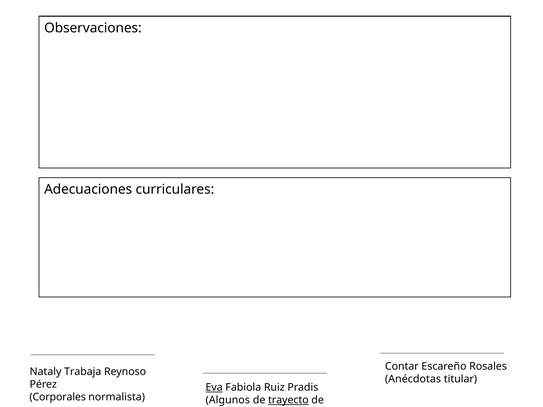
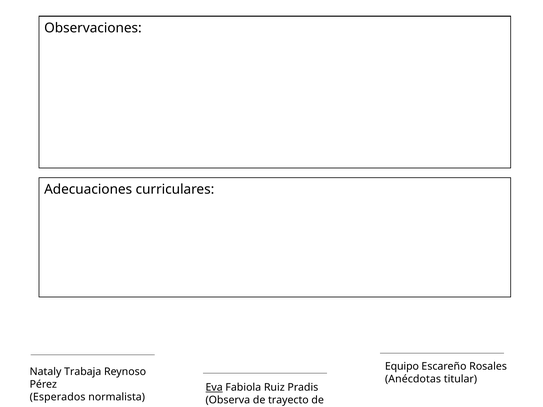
Contar: Contar -> Equipo (402, 367)
Corporales: Corporales -> Esperados (58, 397)
Algunos: Algunos -> Observa (228, 400)
trayecto underline: present -> none (288, 400)
